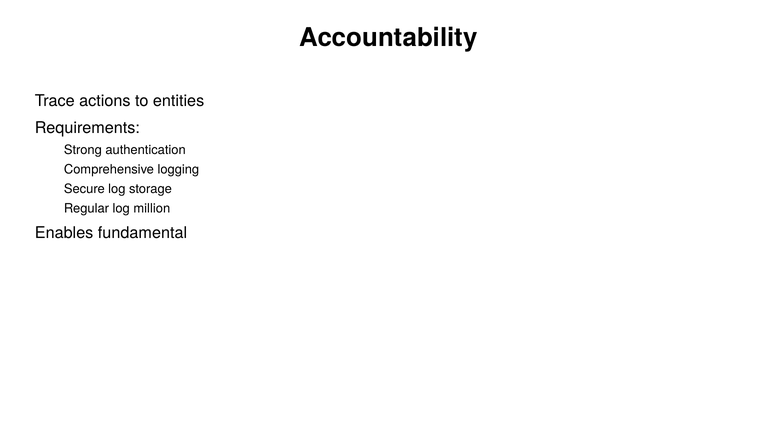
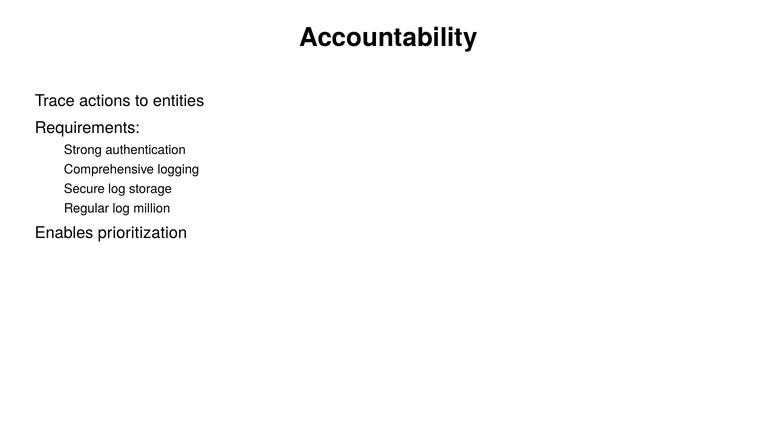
fundamental: fundamental -> prioritization (142, 233)
